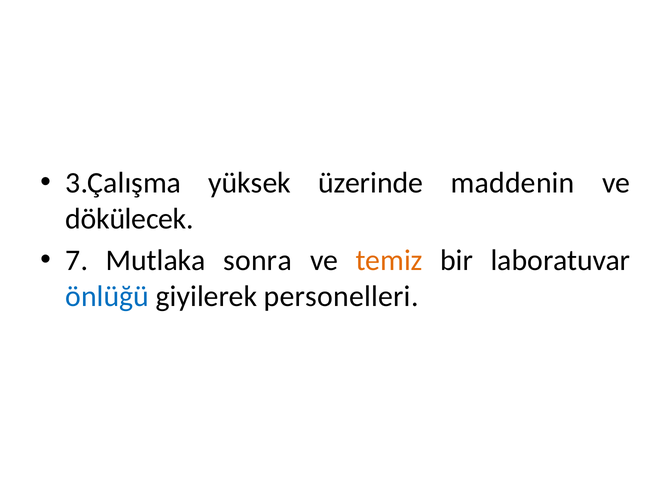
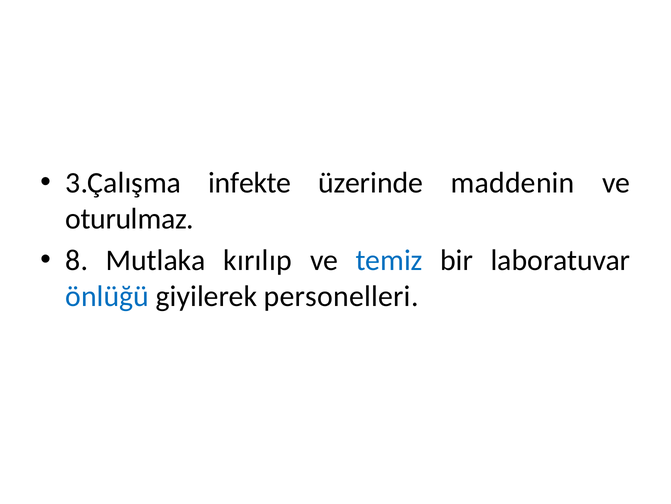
yüksek: yüksek -> infekte (250, 183)
dökülecek: dökülecek -> oturulmaz (130, 218)
7: 7 -> 8 (77, 260)
sonra: sonra -> kırılıp (258, 260)
temiz colour: orange -> blue (389, 260)
